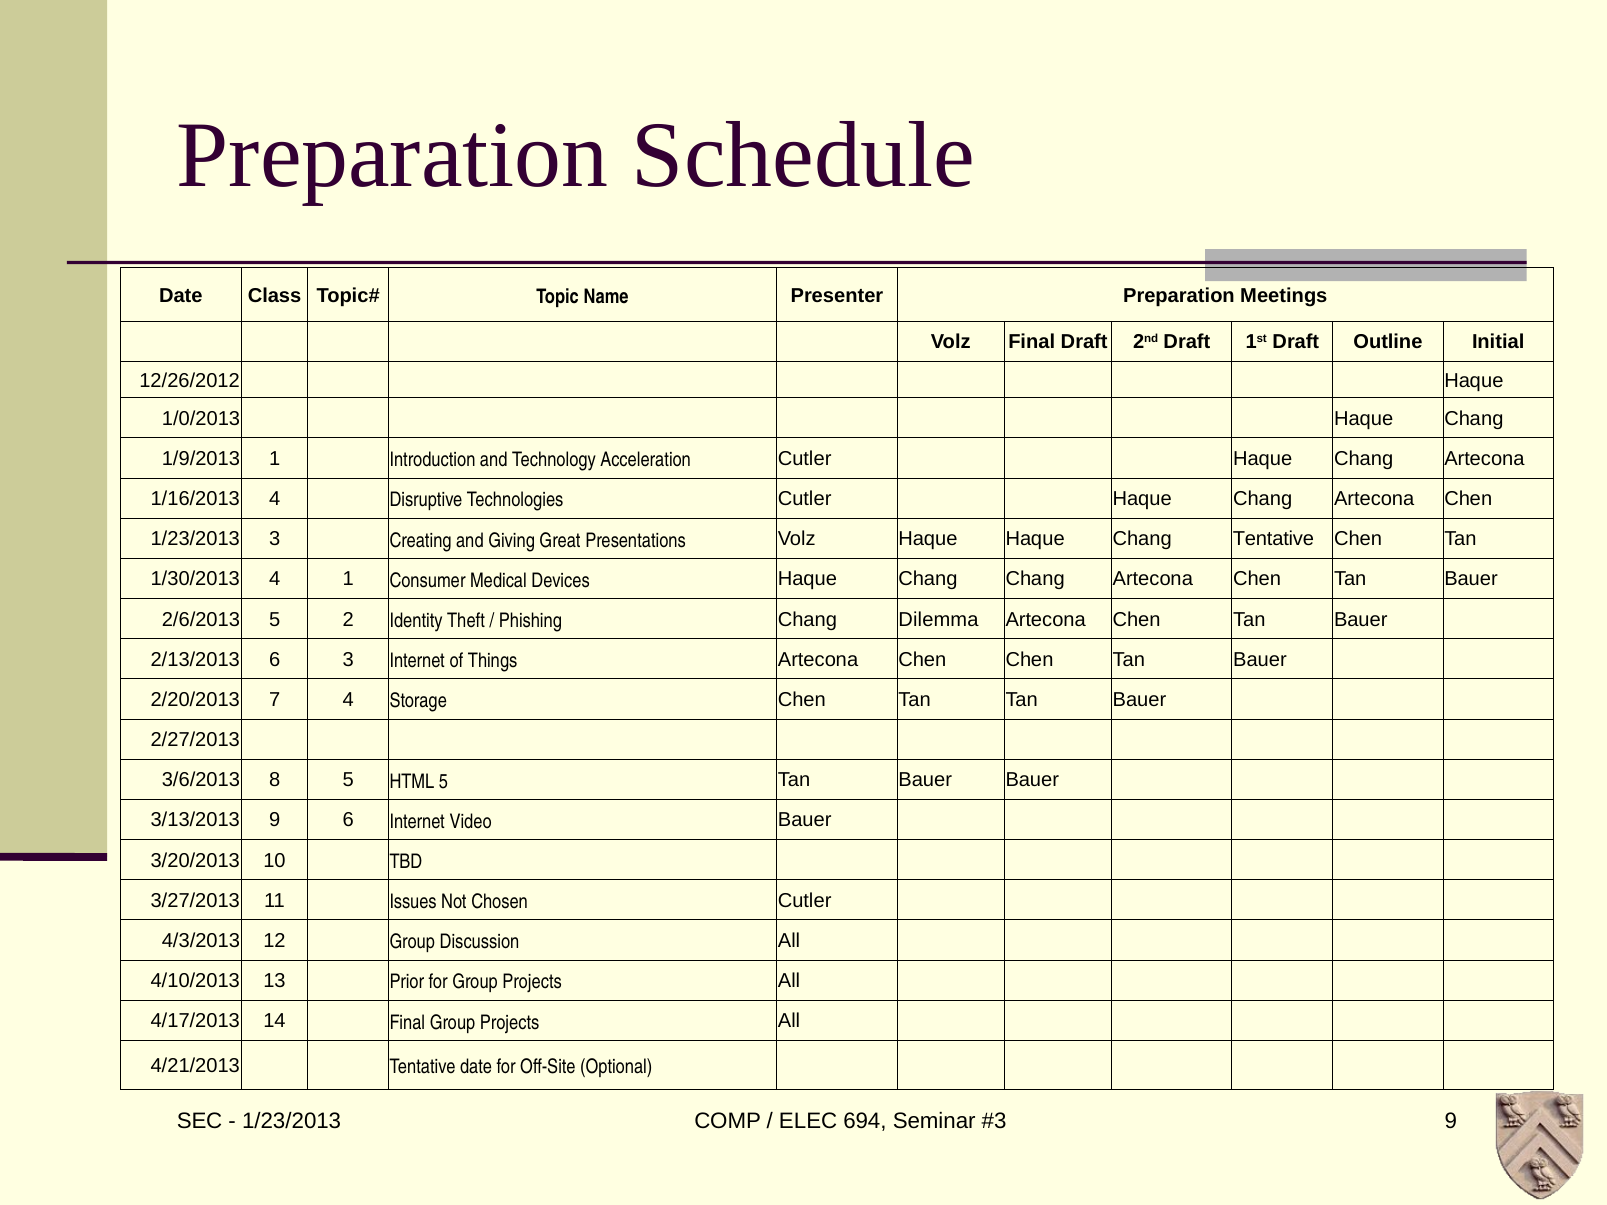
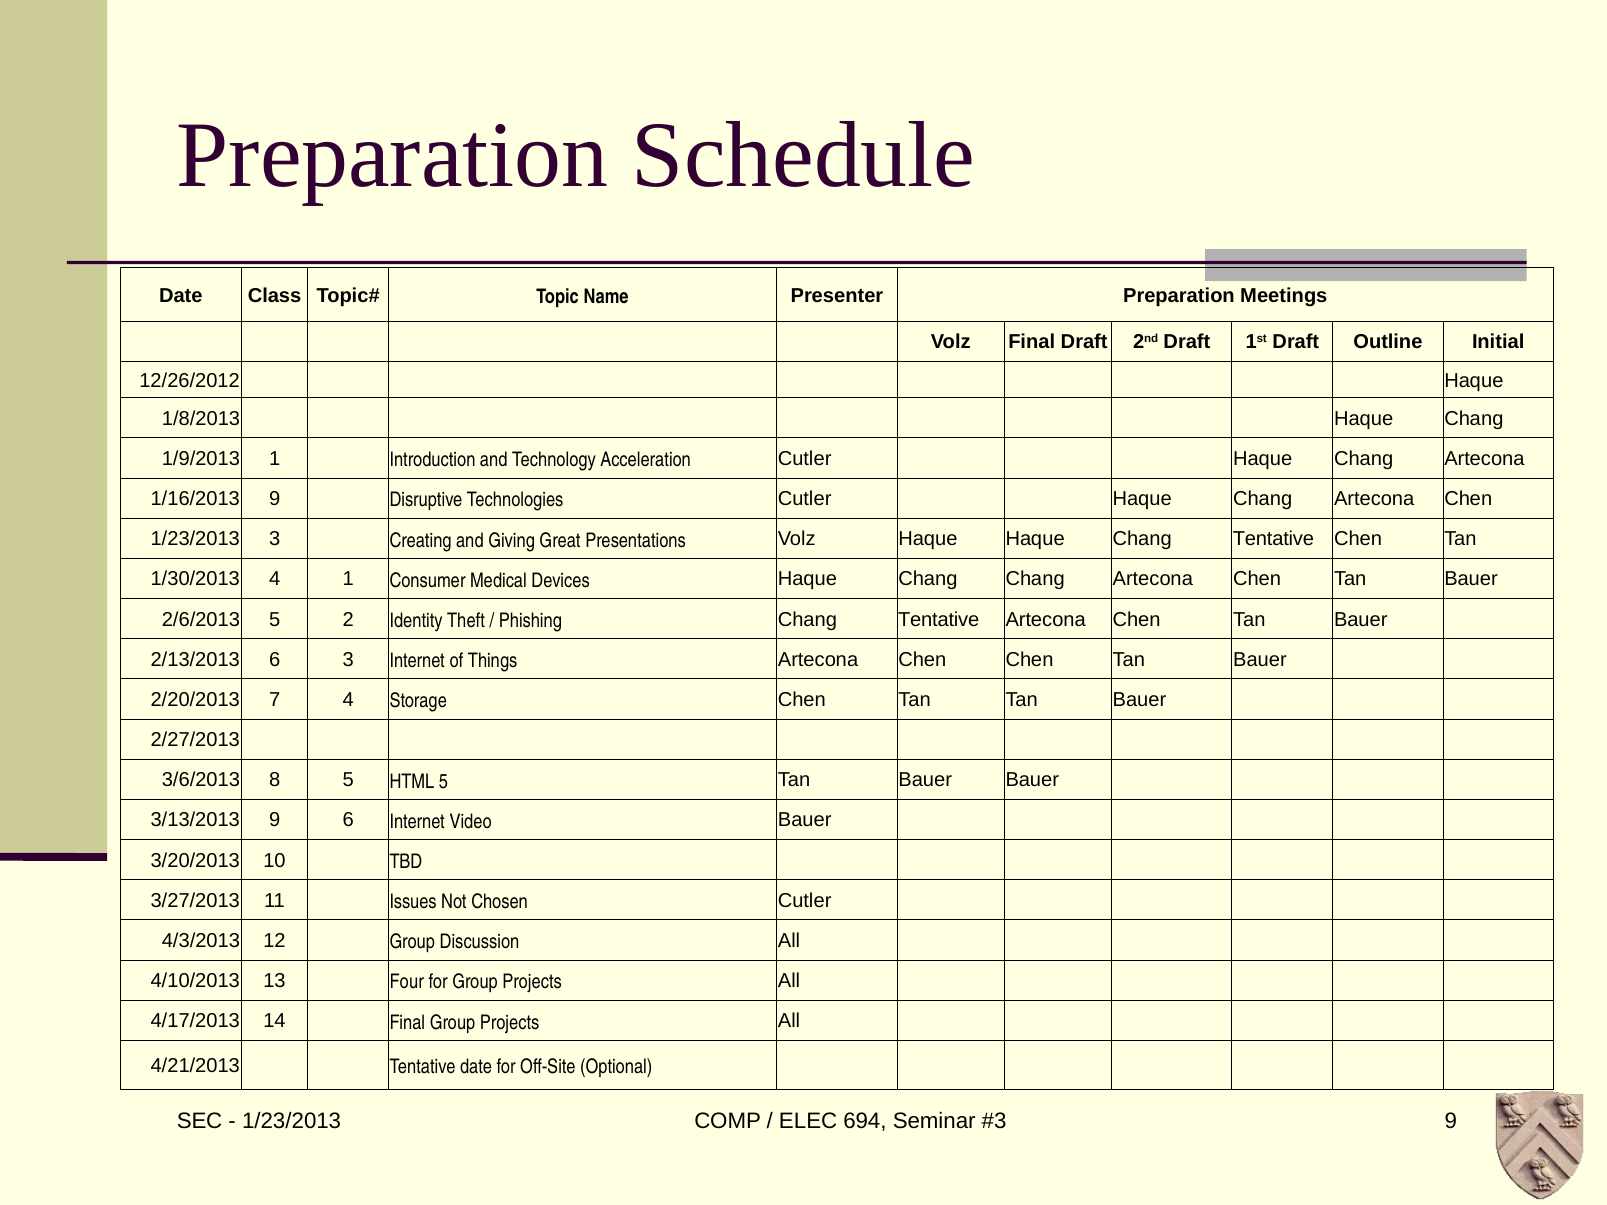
1/0/2013: 1/0/2013 -> 1/8/2013 (201, 419)
1/16/2013 4: 4 -> 9 (275, 499)
Phishing Chang Dilemma: Dilemma -> Tentative (939, 620)
Prior: Prior -> Four (407, 982)
